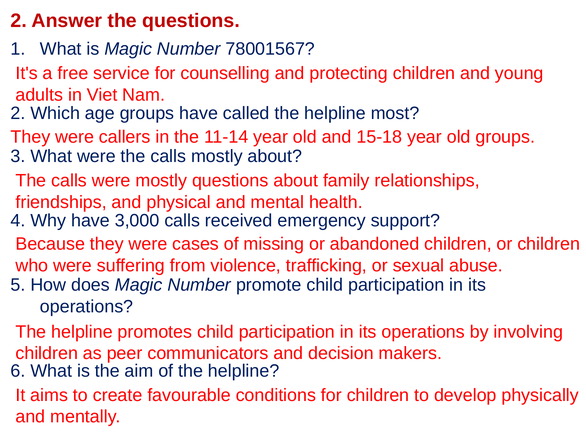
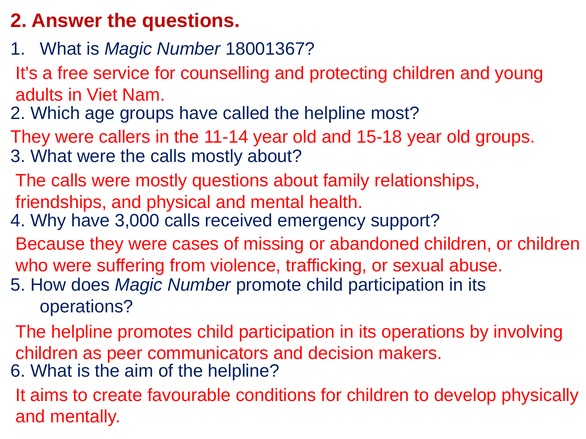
78001567: 78001567 -> 18001367 (270, 49)
